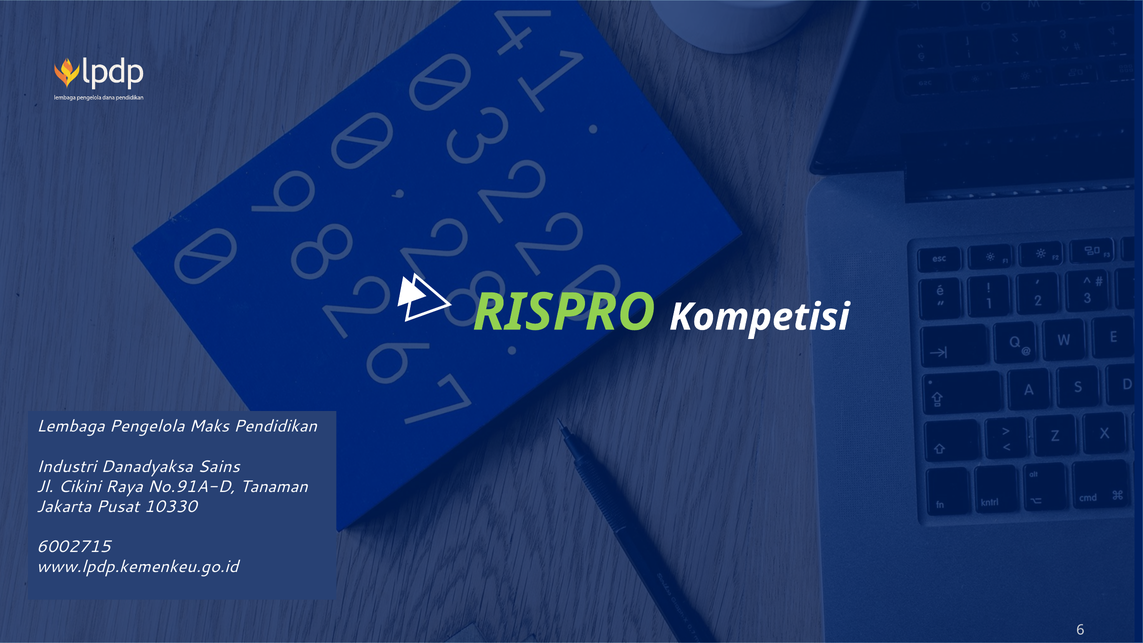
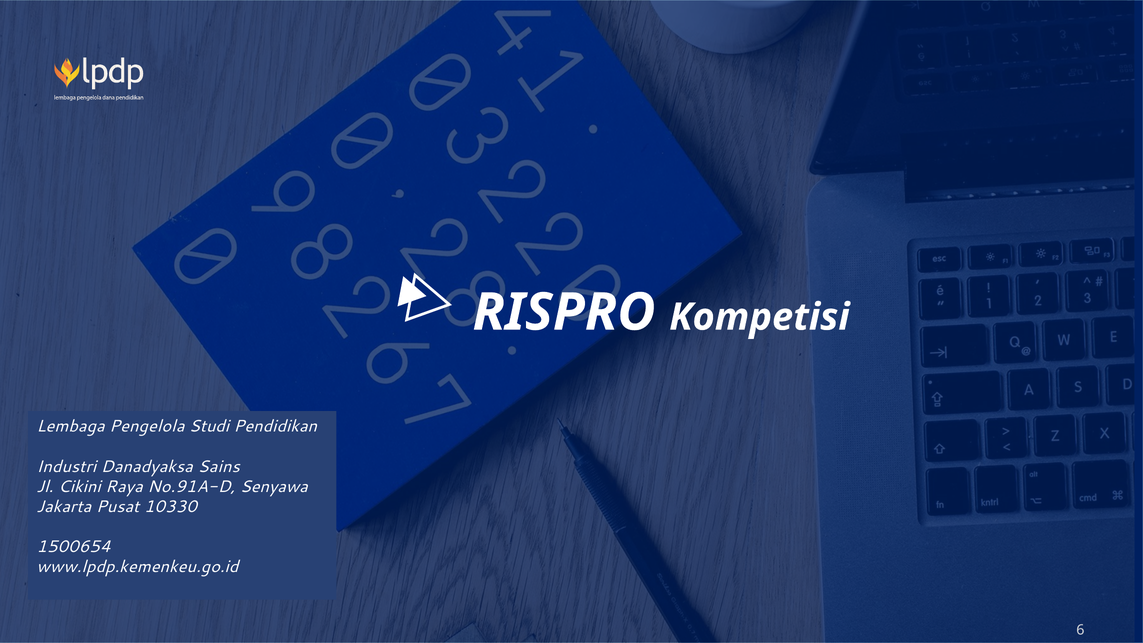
RISPRO colour: light green -> white (564, 312)
Maks: Maks -> Studi (209, 426)
Tanaman: Tanaman -> Senyawa (274, 486)
6002715: 6002715 -> 1500654 (73, 547)
